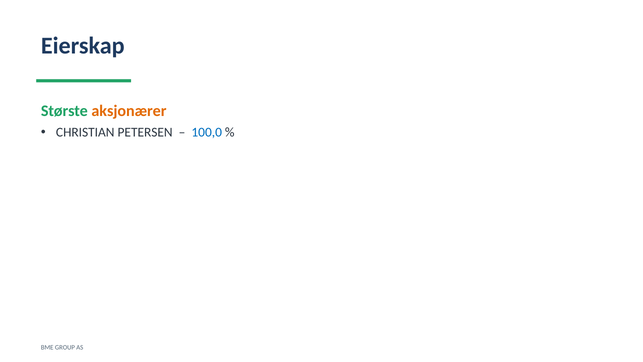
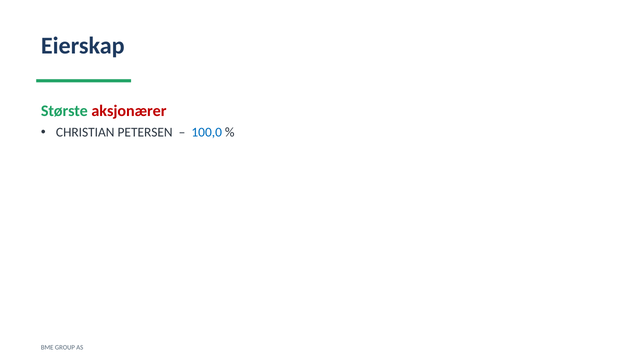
aksjonærer colour: orange -> red (129, 111)
